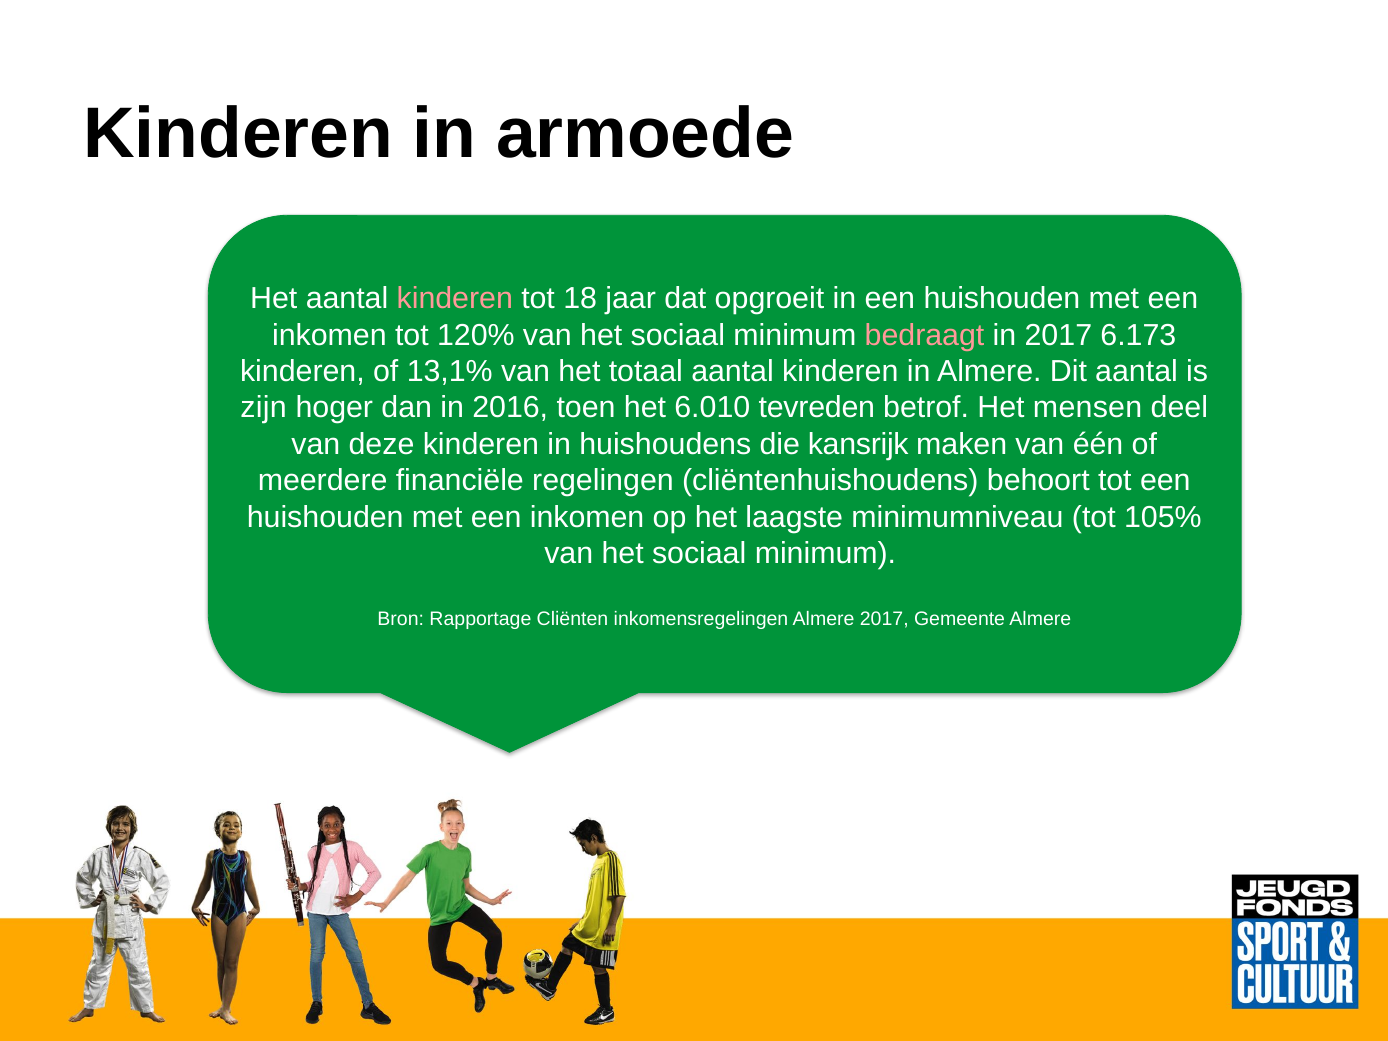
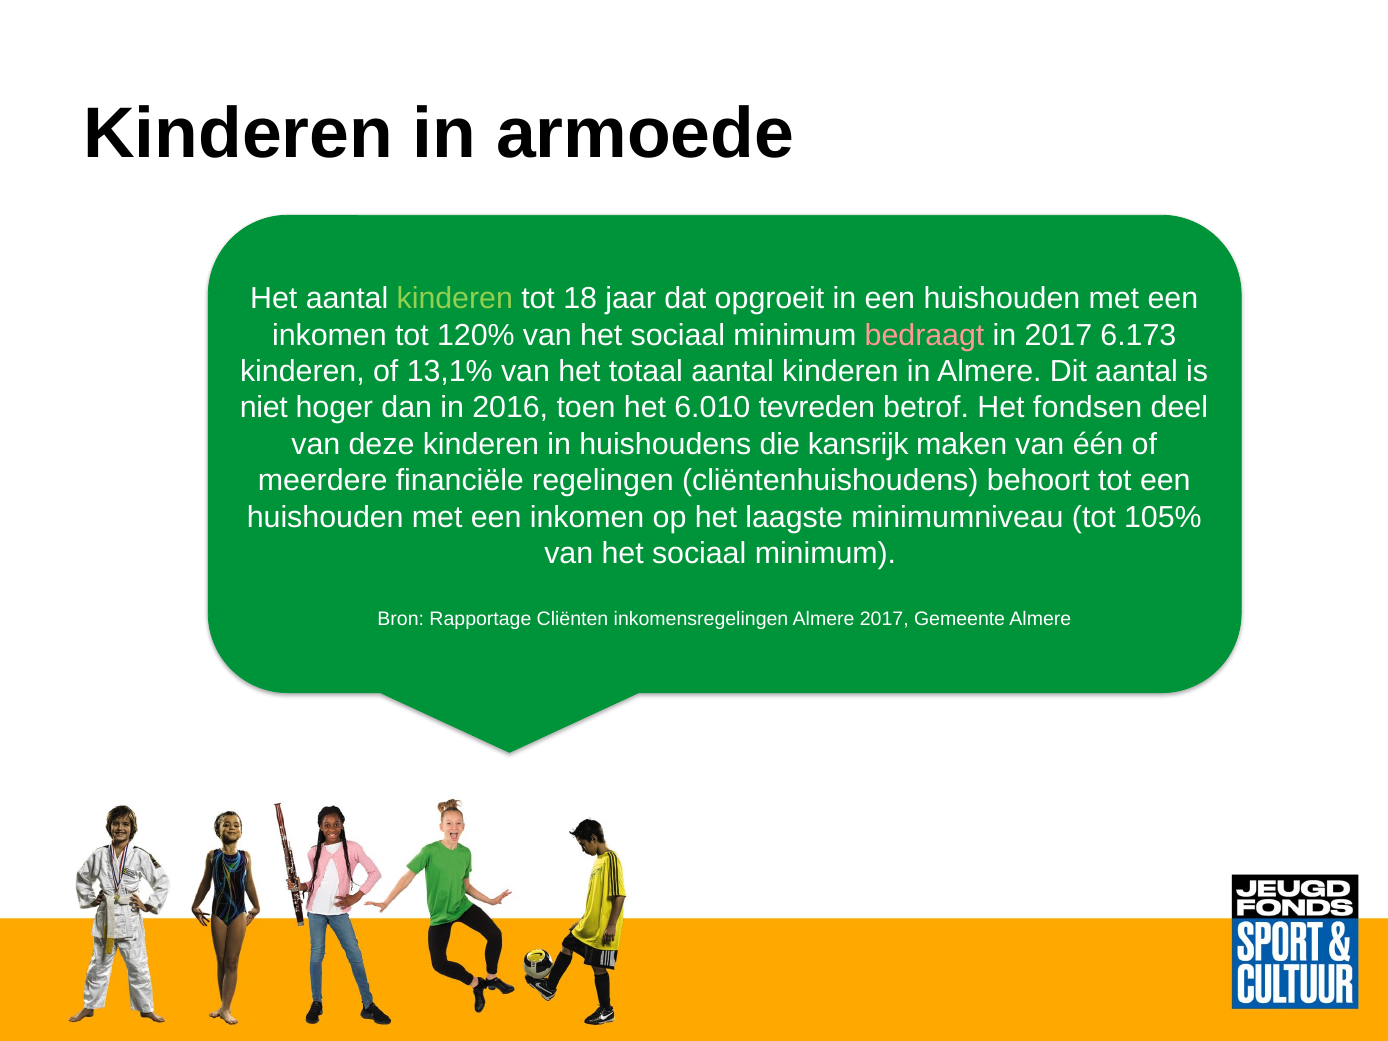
kinderen colour: pink -> light green (455, 299)
zijn: zijn -> niet (264, 408)
mensen: mensen -> fondsen (1088, 408)
